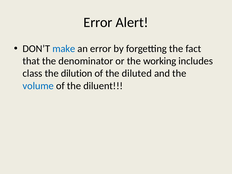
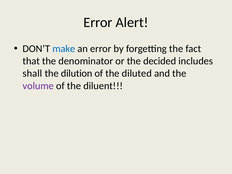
working: working -> decided (160, 61)
class: class -> shall (32, 73)
volume colour: blue -> purple (38, 86)
